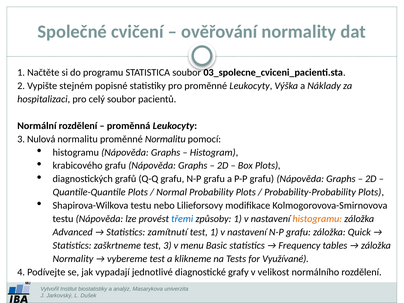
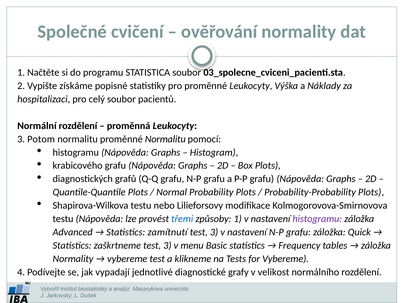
stejném: stejném -> získáme (76, 86)
Nulová: Nulová -> Potom (41, 139)
histogramu colour: orange -> purple (317, 219)
1: 1 -> 3 (214, 232)
for Využívané: Využívané -> Vybereme (286, 259)
